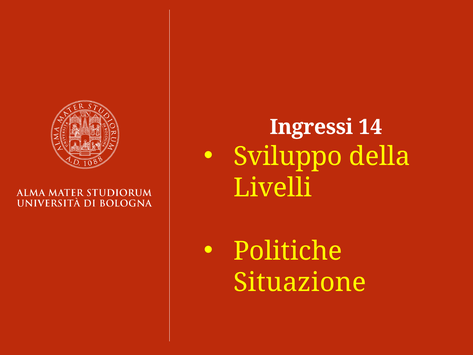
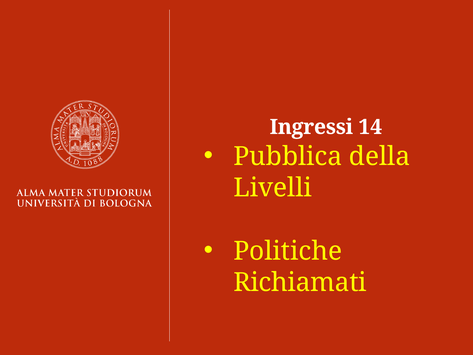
Sviluppo: Sviluppo -> Pubblica (288, 156)
Situazione: Situazione -> Richiamati (300, 282)
